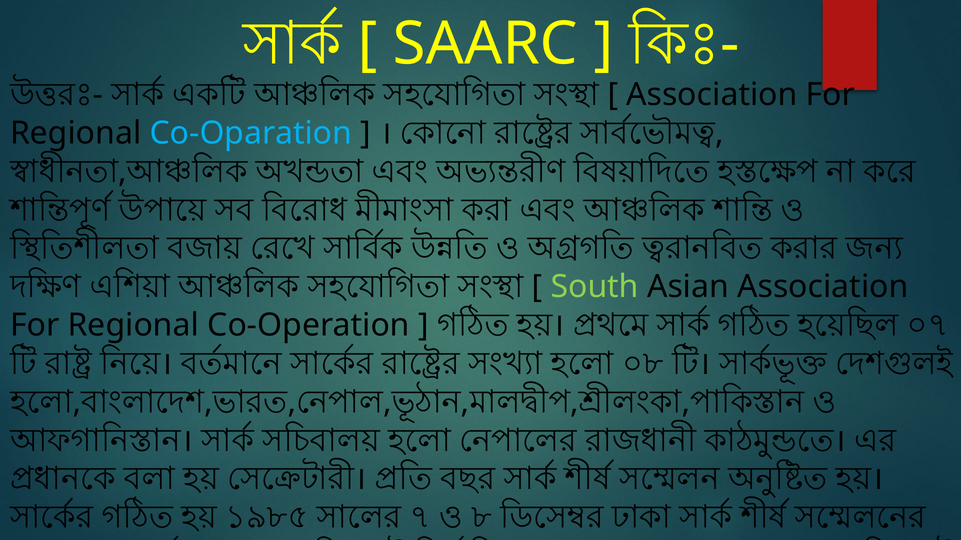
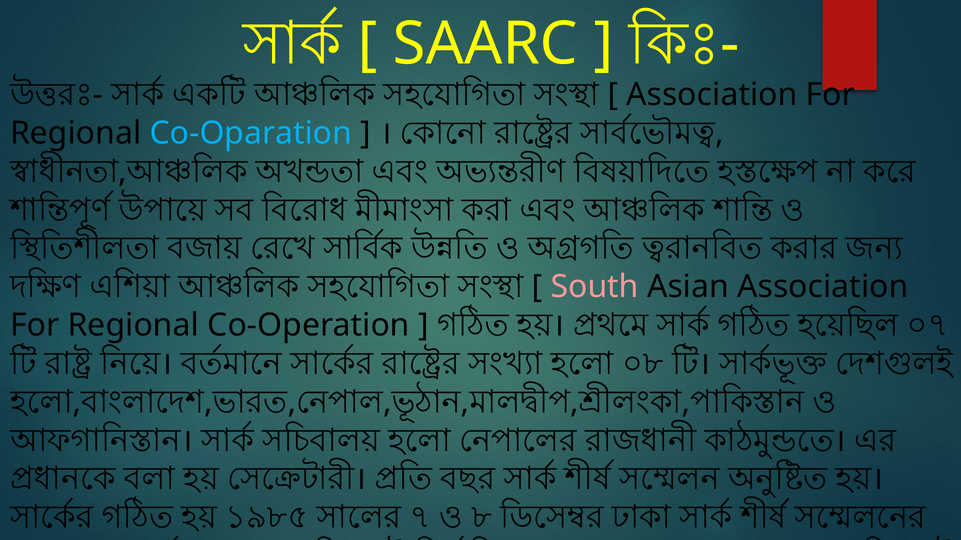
South colour: light green -> pink (595, 287)
